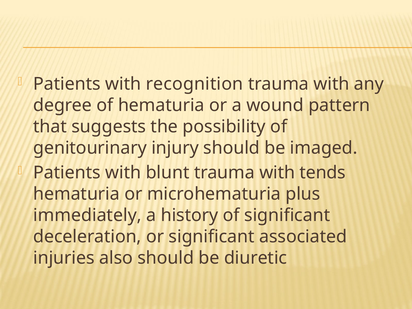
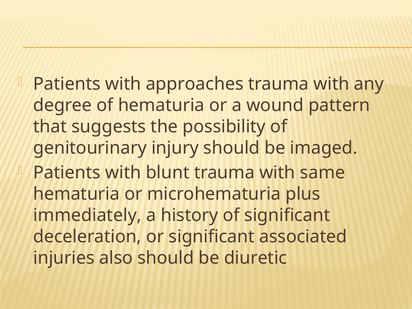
recognition: recognition -> approaches (195, 84)
tends: tends -> same (323, 173)
